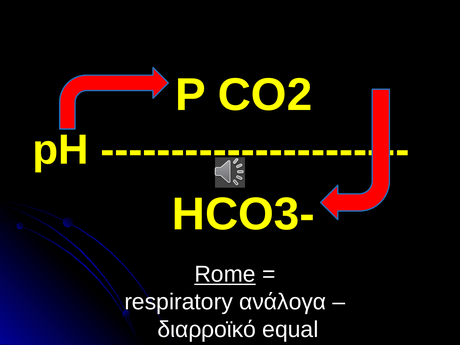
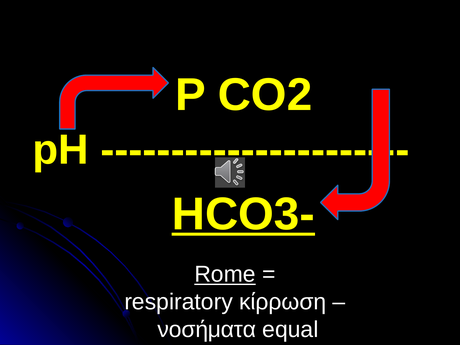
HCO3- underline: none -> present (243, 214)
ανάλογα: ανάλογα -> κίρρωση (283, 302)
διαρροϊκό: διαρροϊκό -> νοσήματα (207, 330)
